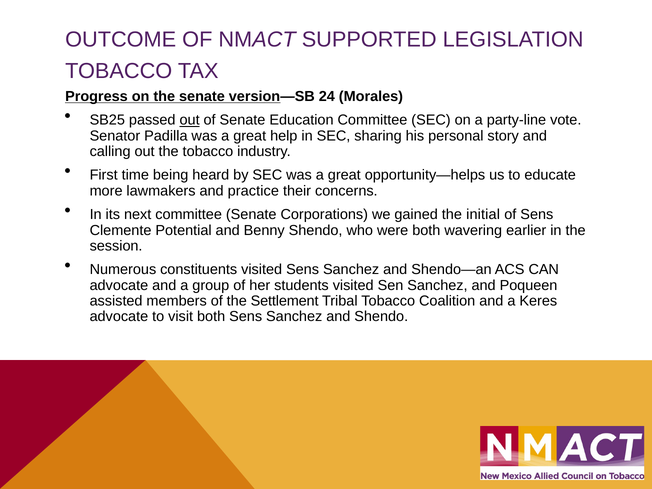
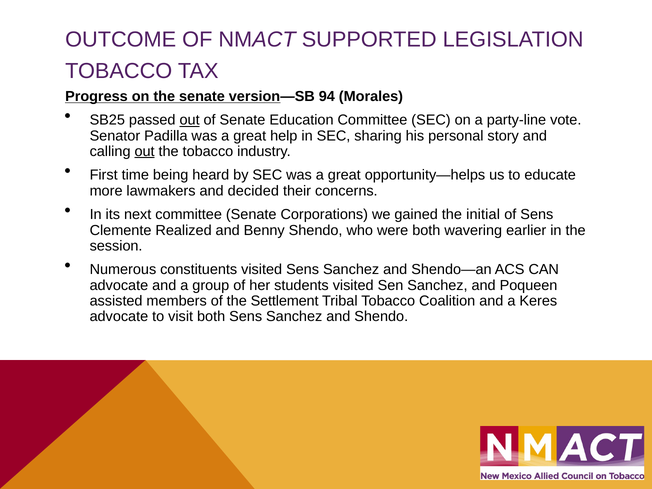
24: 24 -> 94 (327, 96)
out underline: none -> present (145, 151)
practice: practice -> decided (253, 191)
Potential: Potential -> Realized (184, 230)
